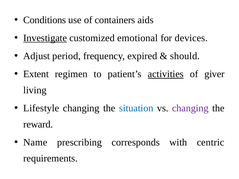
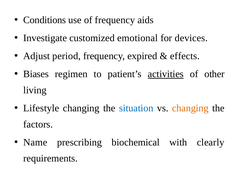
of containers: containers -> frequency (115, 20)
Investigate underline: present -> none (45, 38)
should: should -> effects (185, 56)
Extent: Extent -> Biases (36, 74)
giver: giver -> other (214, 74)
changing colour: purple -> orange (190, 108)
reward: reward -> factors (38, 124)
corresponds: corresponds -> biochemical (136, 142)
centric: centric -> clearly (211, 142)
